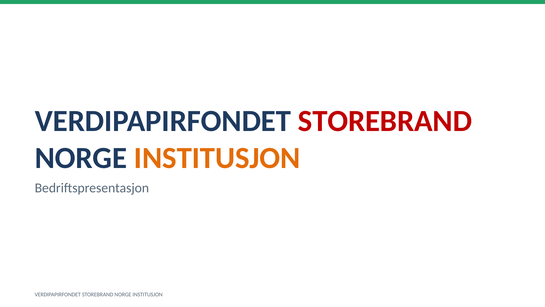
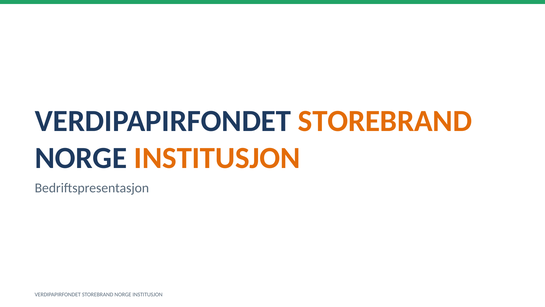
STOREBRAND colour: red -> orange (385, 121)
